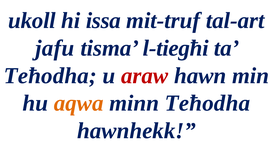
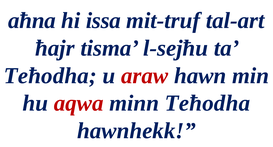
ukoll: ukoll -> aħna (32, 21)
jafu: jafu -> ħajr (55, 48)
l-tiegħi: l-tiegħi -> l-sejħu (176, 48)
aqwa colour: orange -> red (79, 103)
